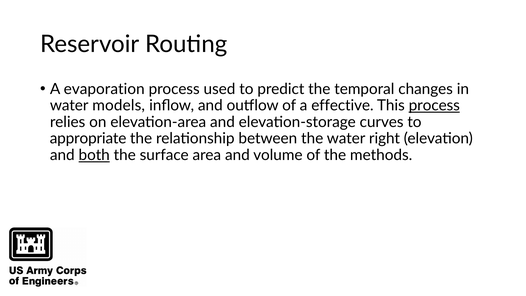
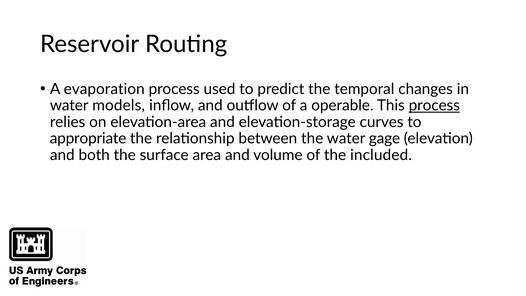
effective: effective -> operable (342, 105)
right: right -> gage (385, 139)
both underline: present -> none (94, 155)
methods: methods -> included (381, 155)
